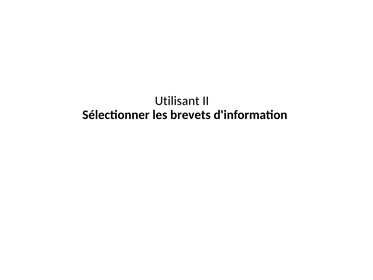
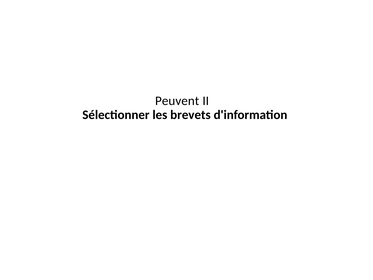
Utilisant: Utilisant -> Peuvent (177, 101)
